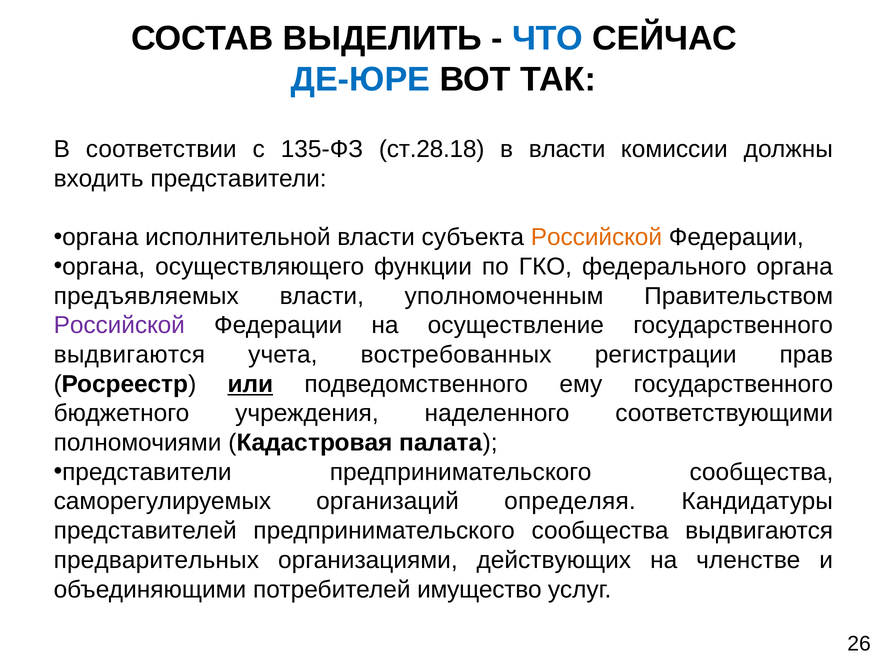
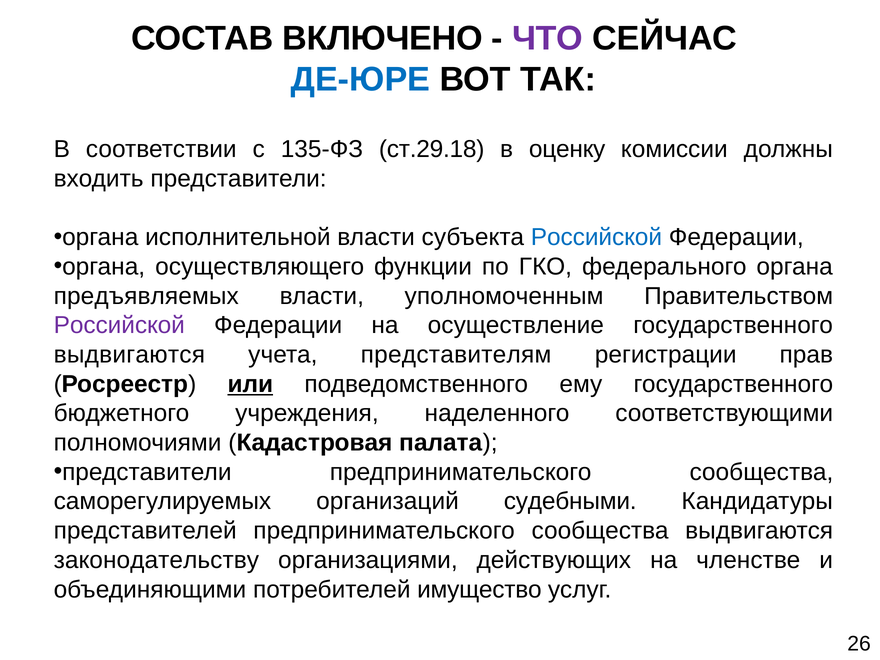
ВЫДЕЛИТЬ: ВЫДЕЛИТЬ -> ВКЛЮЧЕНО (383, 38)
ЧТО colour: blue -> purple (547, 38)
ст.28.18: ст.28.18 -> ст.29.18 (432, 149)
в власти: власти -> оценку (567, 149)
Российской colour: orange -> blue (596, 237)
востребованных: востребованных -> представителям (456, 355)
определяя: определяя -> судебными (570, 501)
предварительных: предварительных -> законодательству (156, 560)
